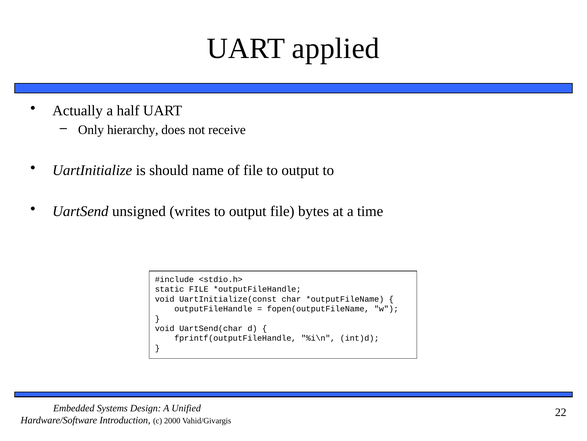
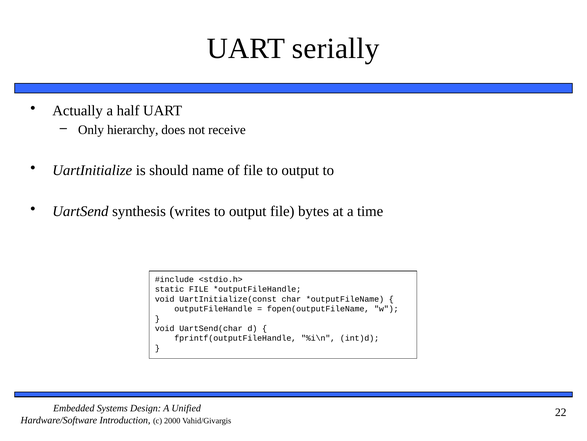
applied: applied -> serially (336, 49)
unsigned: unsigned -> synthesis (139, 211)
